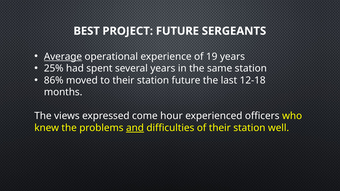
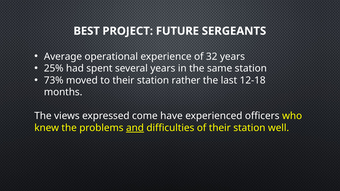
Average underline: present -> none (63, 57)
19: 19 -> 32 (212, 57)
86%: 86% -> 73% (54, 80)
station future: future -> rather (186, 80)
hour: hour -> have (171, 116)
